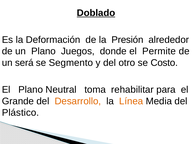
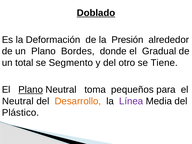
Juegos: Juegos -> Bordes (78, 51)
Permite: Permite -> Gradual (159, 51)
será: será -> total (24, 63)
Costo: Costo -> Tiene (164, 63)
Plano underline: none -> present (31, 90)
rehabilitar: rehabilitar -> pequeños (132, 90)
Grande: Grande -> Neutral (18, 101)
Línea colour: orange -> purple (131, 101)
